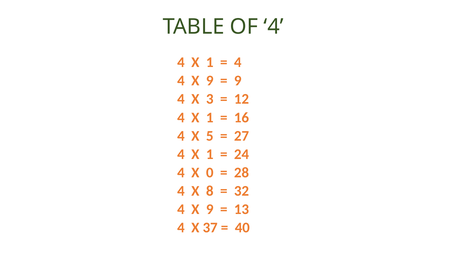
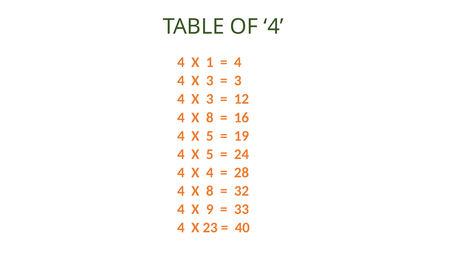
9: 9 -> 3 (210, 81)
9: 9 -> 3 (238, 81)
1: 1 -> 8 (210, 117)
27: 27 -> 19 (242, 136)
1: 1 -> 5 (210, 154)
X 0: 0 -> 4 (210, 172)
13: 13 -> 33 (242, 209)
37: 37 -> 23 (210, 228)
